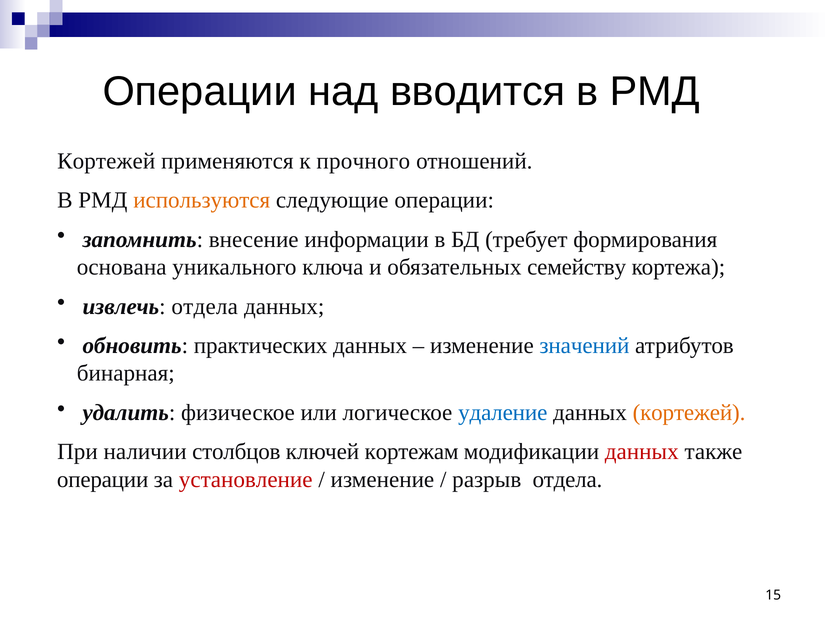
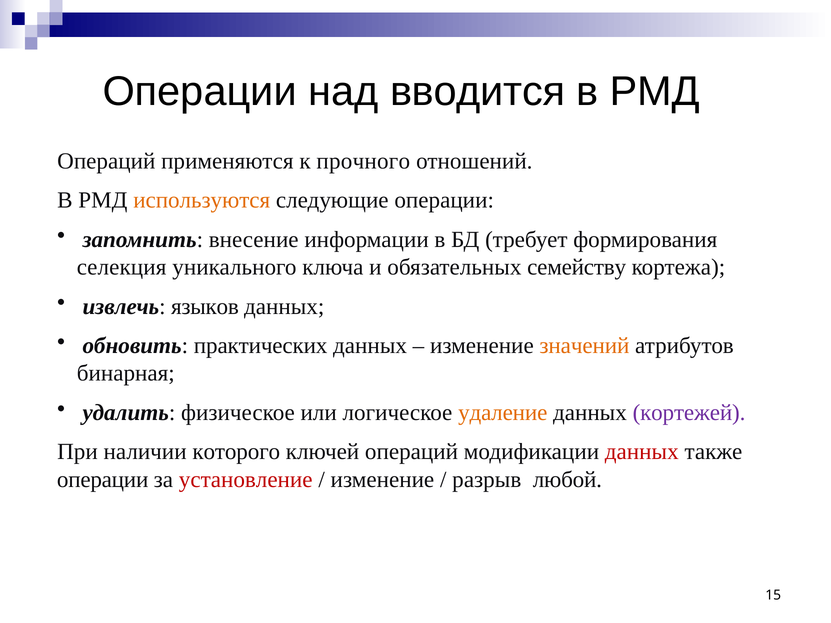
Кортежей: Кортежей -> Операций (106, 161)
основана: основана -> селекция (122, 267)
извлечь отдела: отдела -> языков (205, 307)
значений colour: blue -> orange (584, 346)
удаление colour: blue -> orange (503, 413)
кортежей colour: orange -> purple (689, 413)
столбцов: столбцов -> которого (236, 452)
ключей кортежам: кортежам -> операций (412, 452)
разрыв отдела: отдела -> любой (567, 480)
